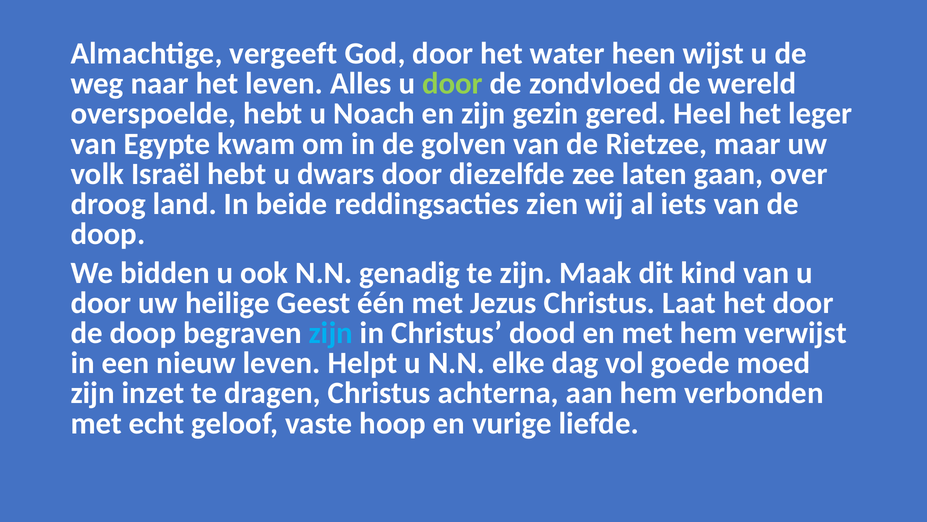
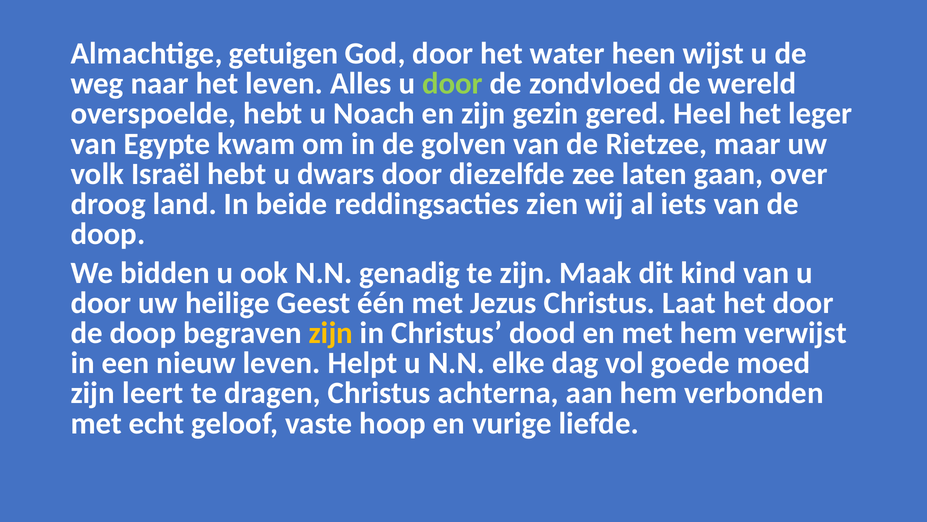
vergeeft: vergeeft -> getuigen (284, 54)
zijn colour: light blue -> yellow (331, 333)
inzet: inzet -> leert (153, 393)
